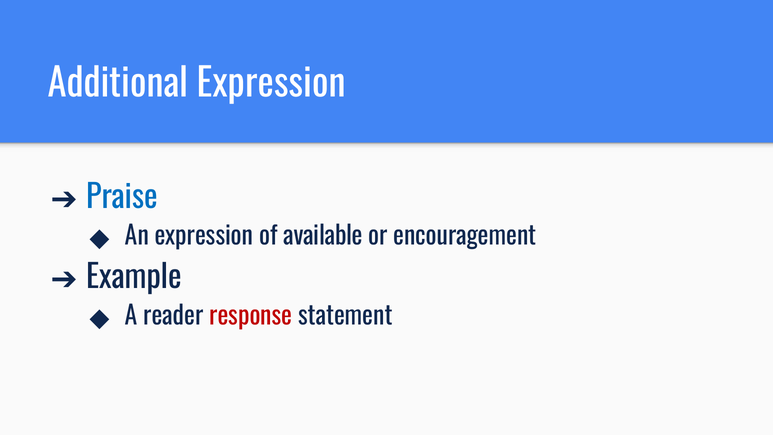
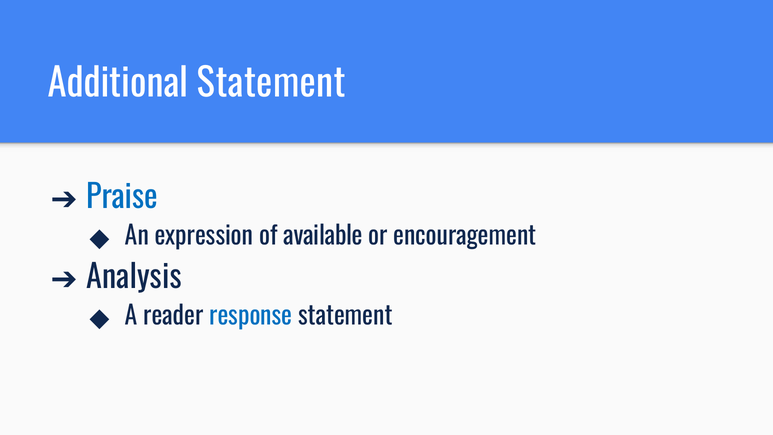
Additional Expression: Expression -> Statement (271, 84)
Example: Example -> Analysis (134, 277)
response colour: red -> blue (251, 316)
